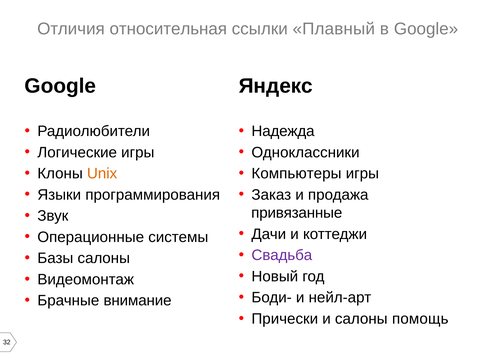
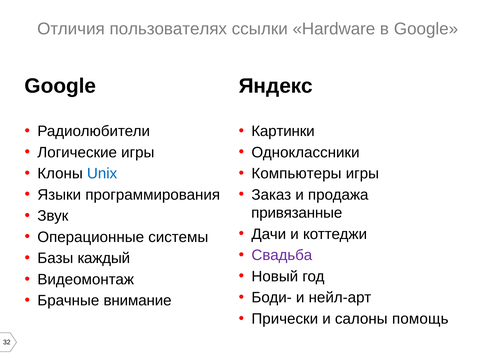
относительная: относительная -> пользователях (168, 29)
Плавный: Плавный -> Hardware (334, 29)
Надежда: Надежда -> Картинки (283, 131)
Unix colour: orange -> blue (102, 174)
Базы салоны: салоны -> каждый (104, 258)
